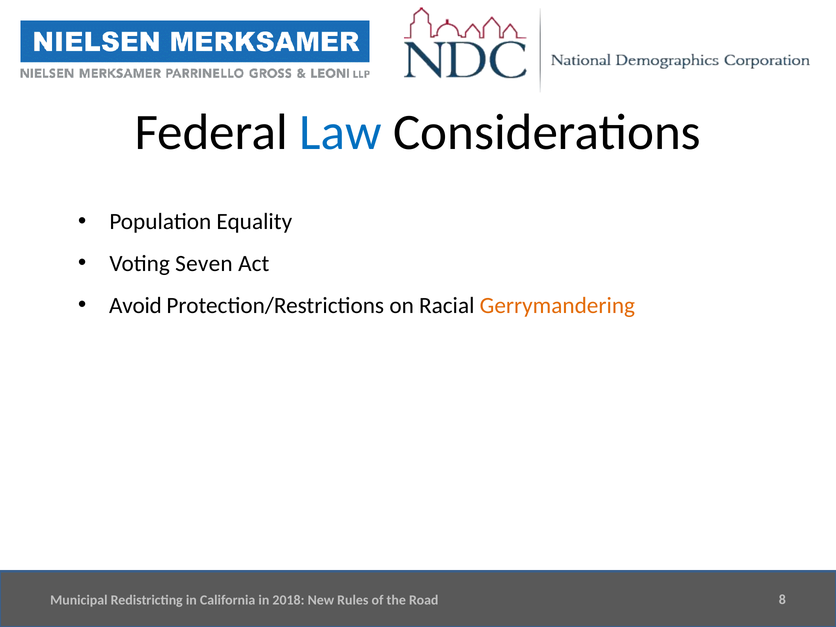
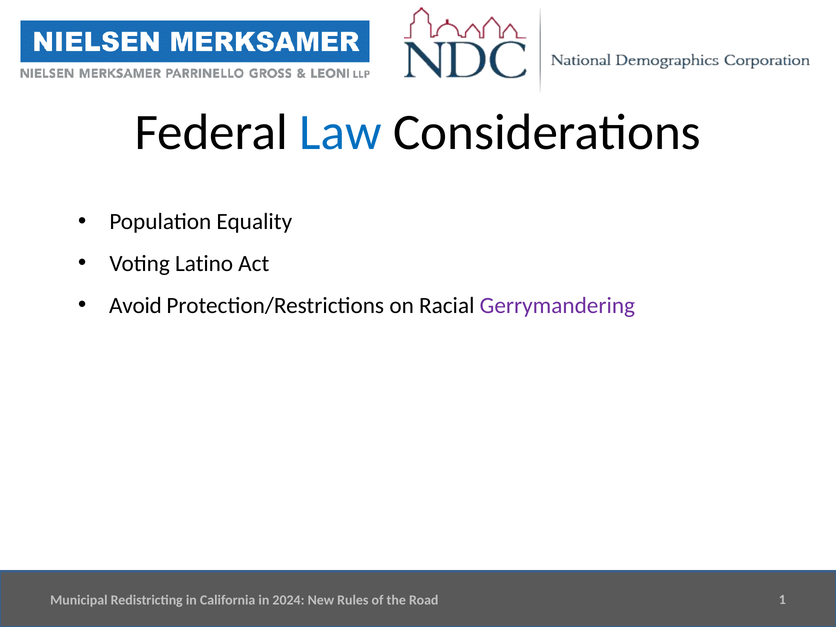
Seven: Seven -> Latino (204, 264)
Gerrymandering colour: orange -> purple (557, 305)
2018: 2018 -> 2024 (288, 600)
8: 8 -> 1 (782, 600)
